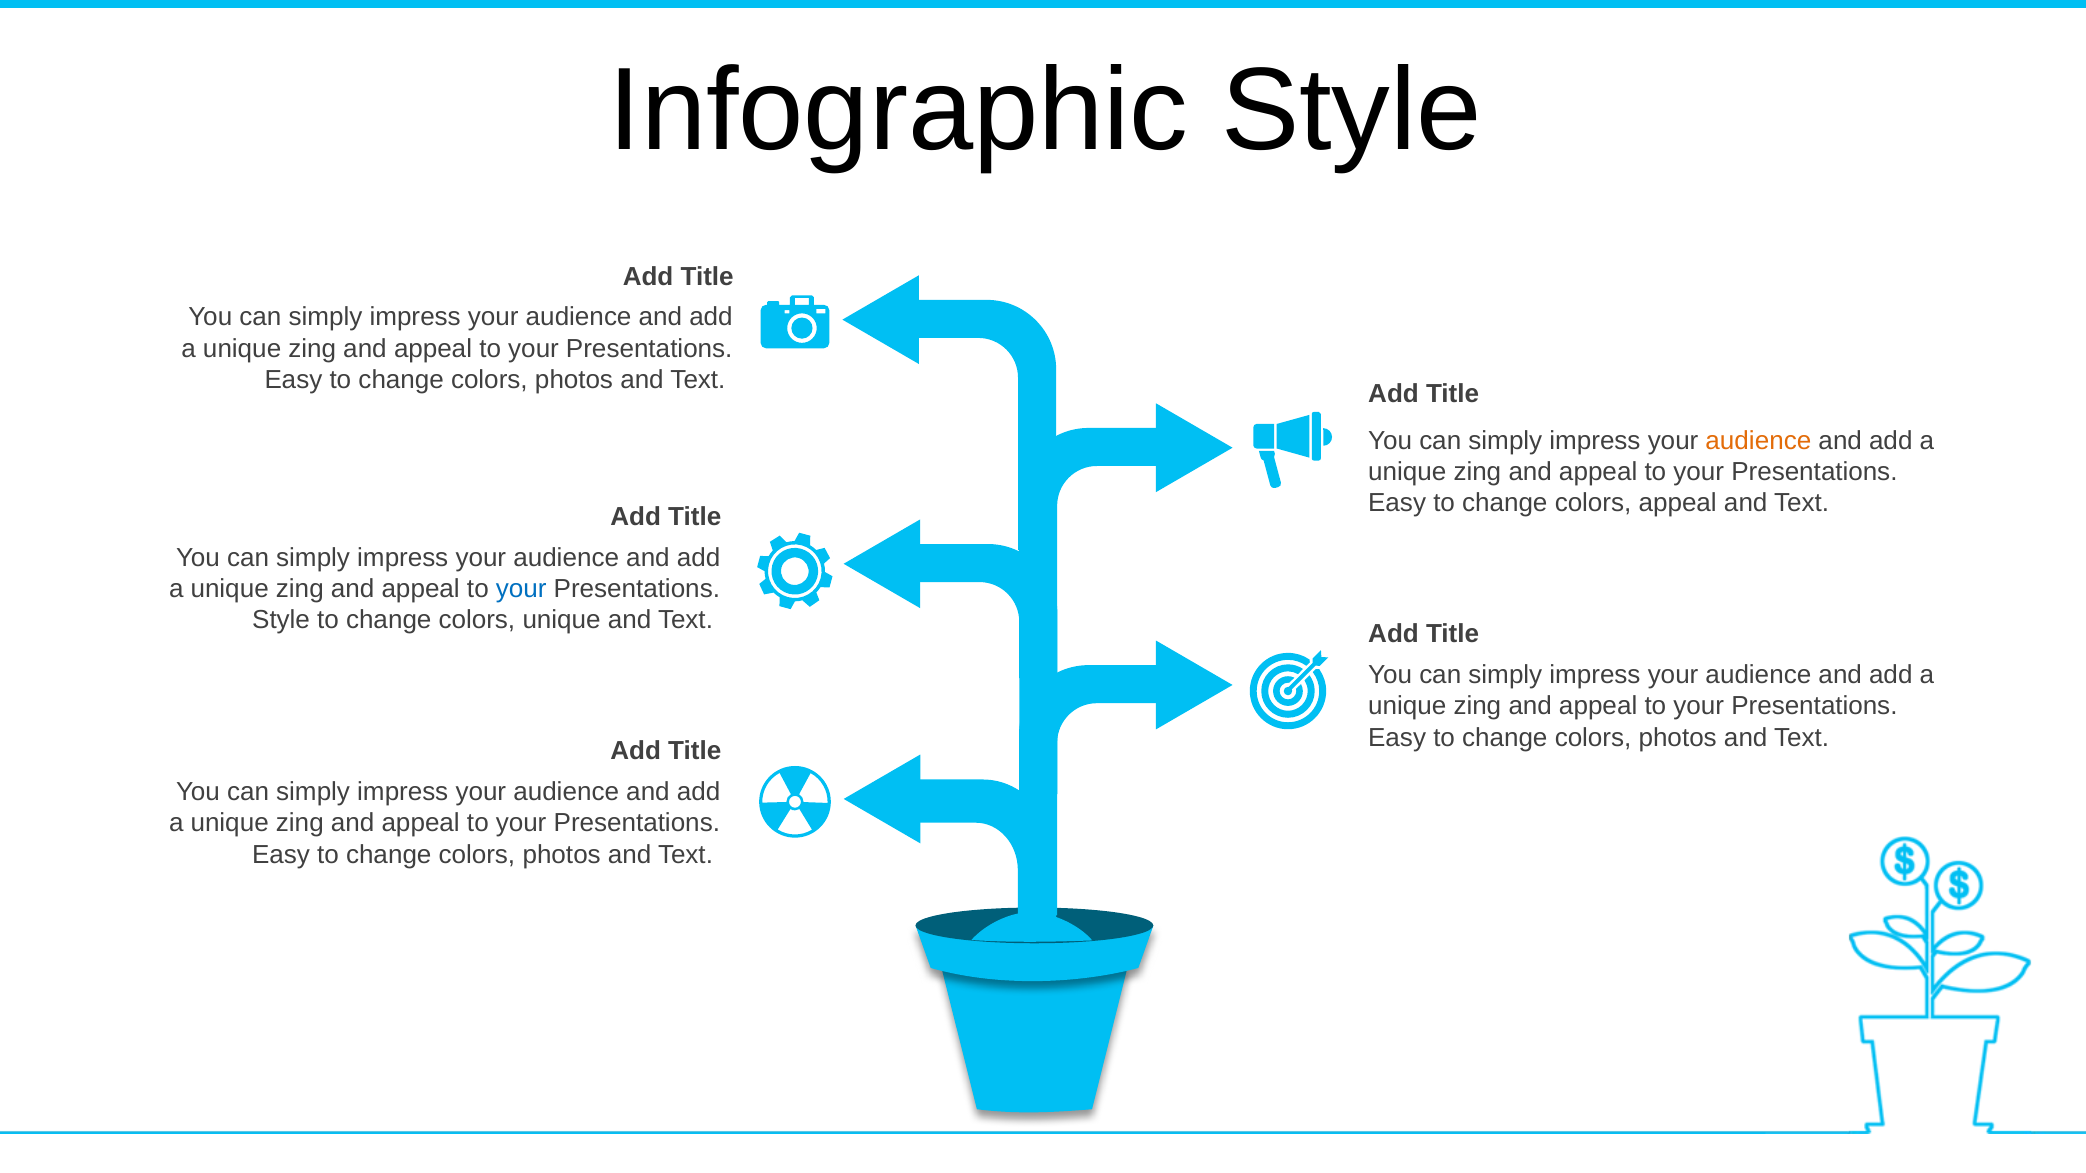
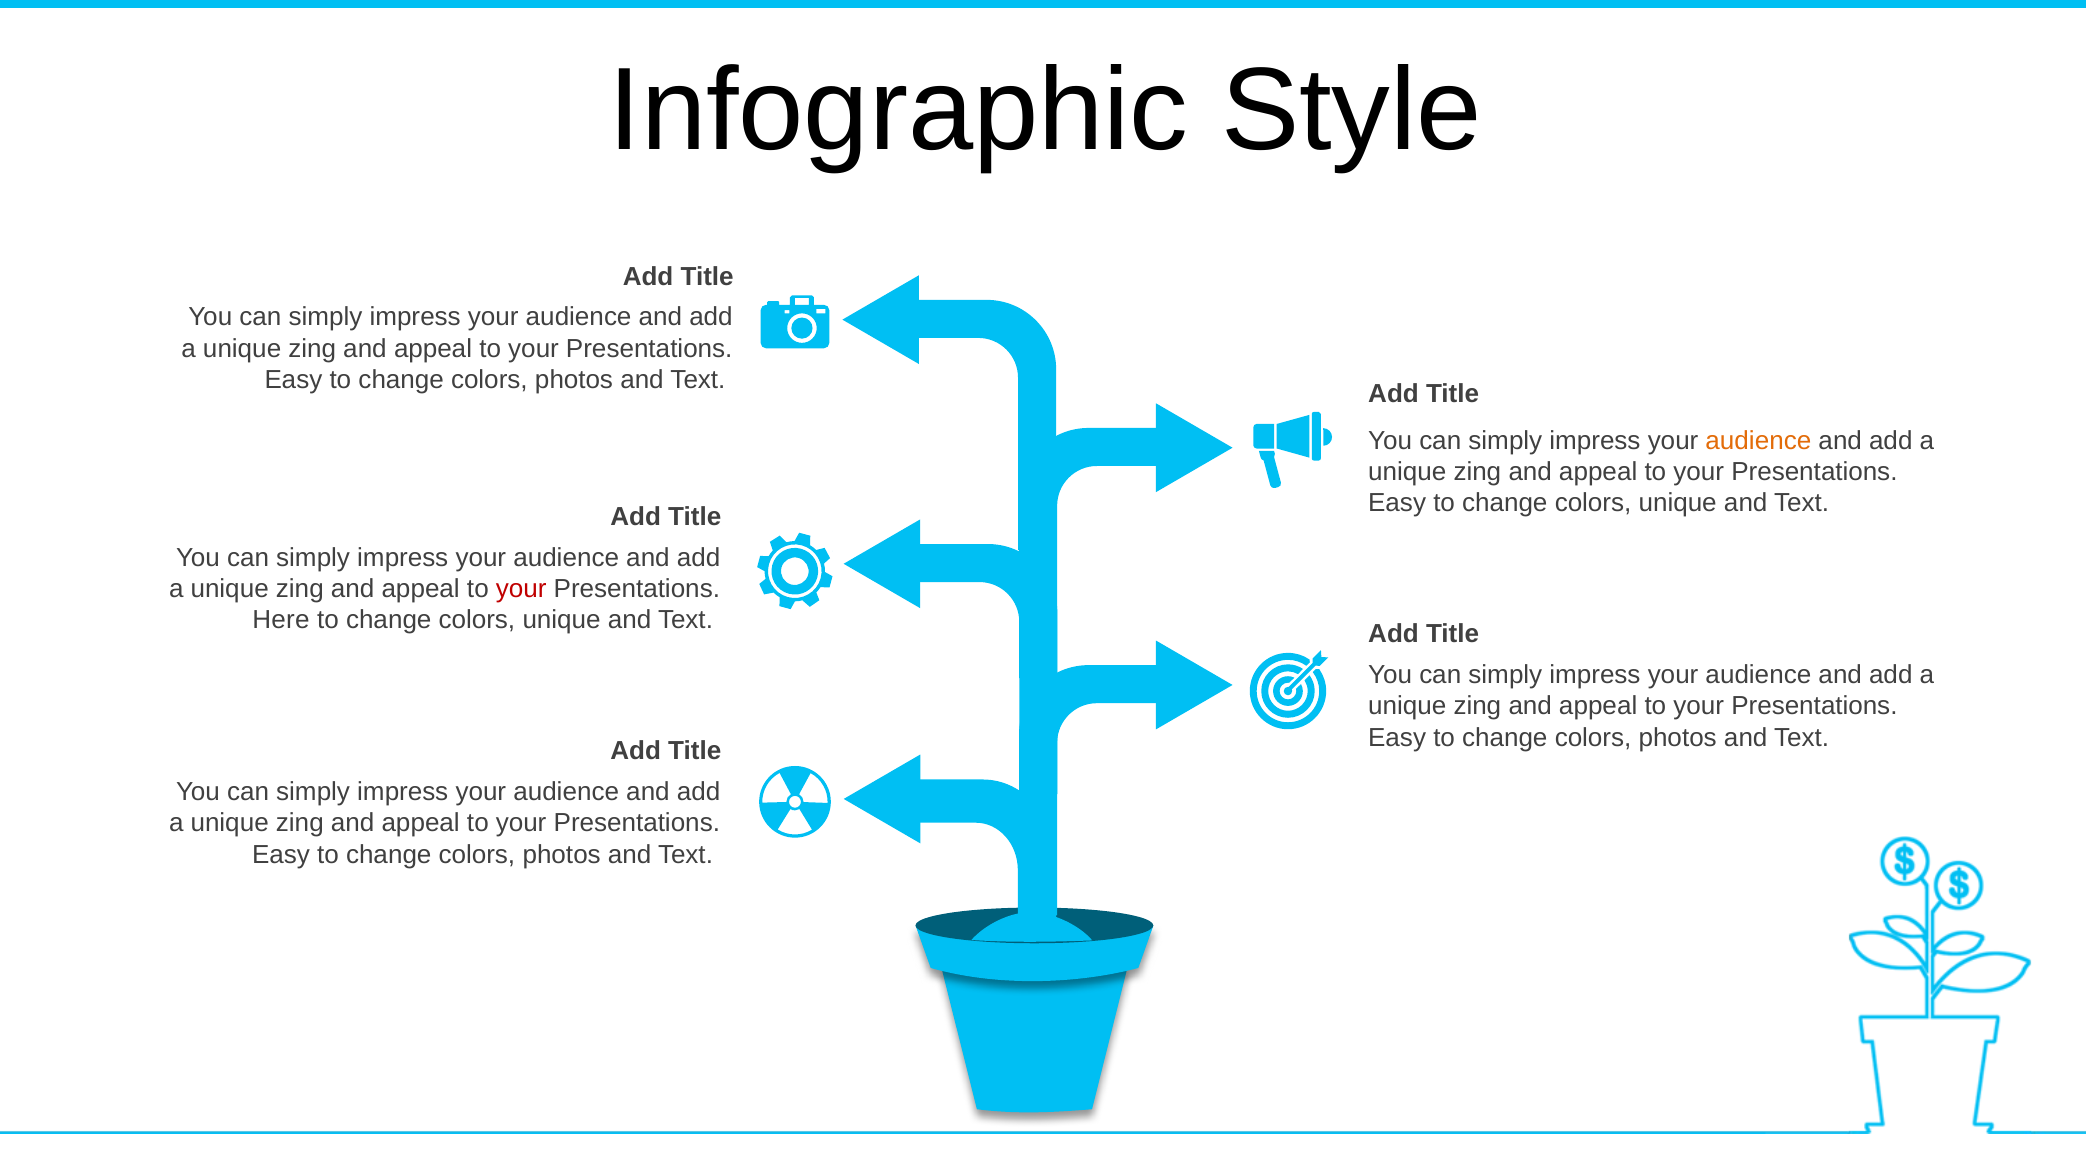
appeal: appeal -> unique (1678, 503)
your colour: blue -> red (521, 589)
Style: Style -> Here (281, 621)
